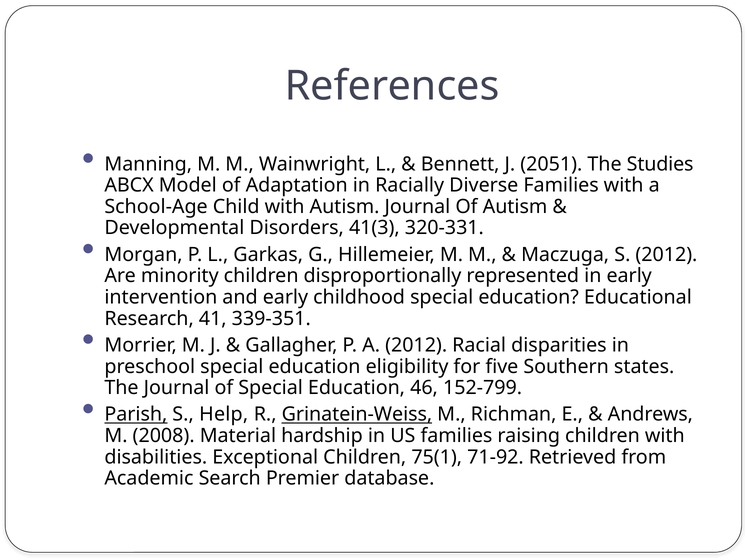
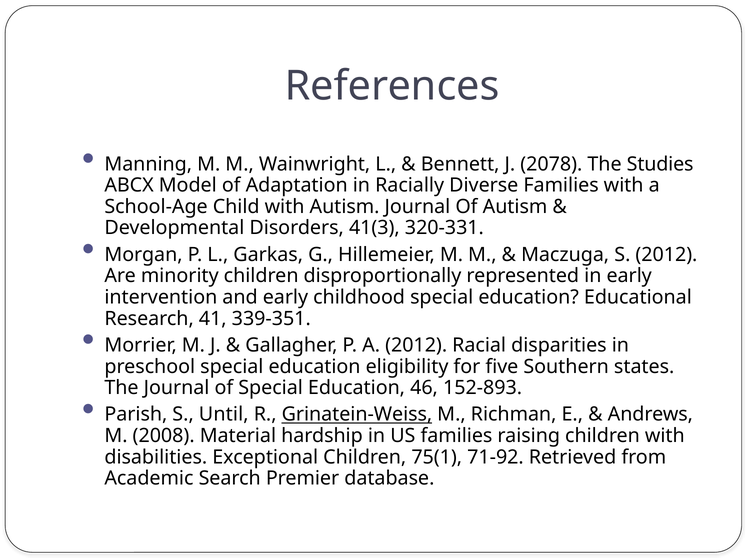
2051: 2051 -> 2078 (551, 164)
152-799: 152-799 -> 152-893 (483, 388)
Parish underline: present -> none (136, 415)
Help: Help -> Until (224, 415)
